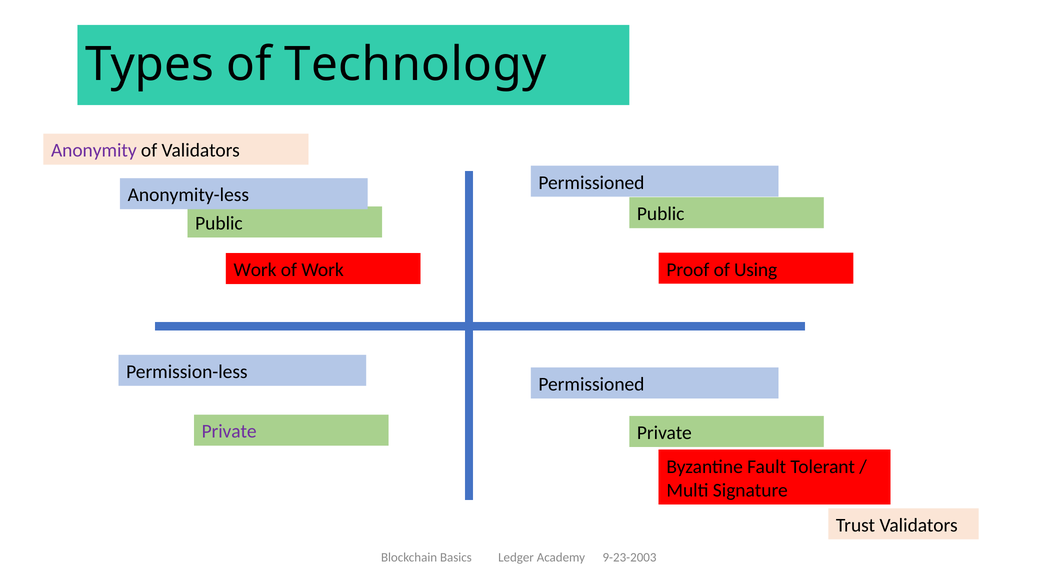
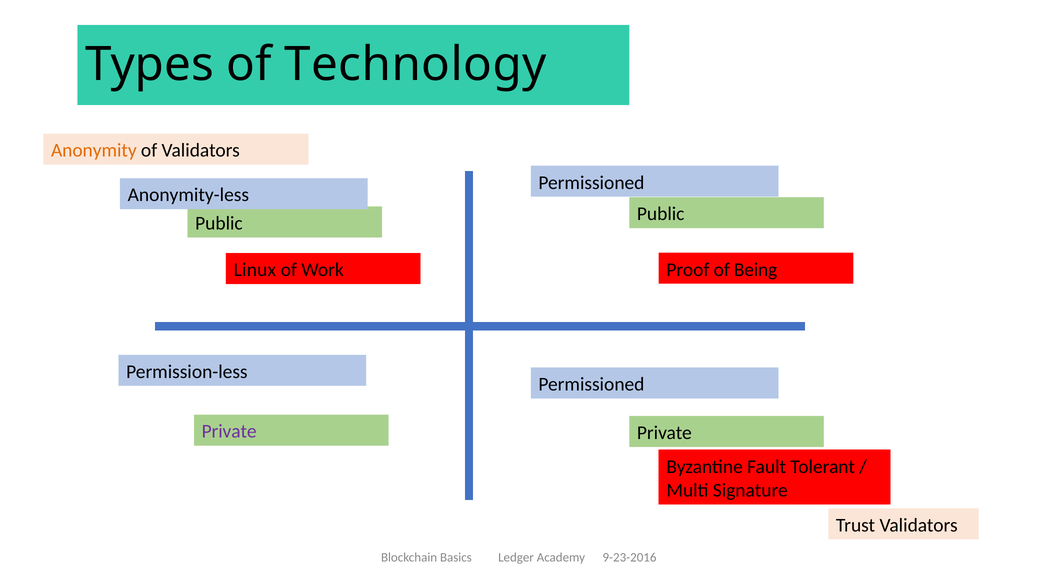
Anonymity colour: purple -> orange (94, 151)
Using: Using -> Being (756, 270)
Work: Work -> Linux (255, 270)
9-23-2003: 9-23-2003 -> 9-23-2016 (630, 557)
